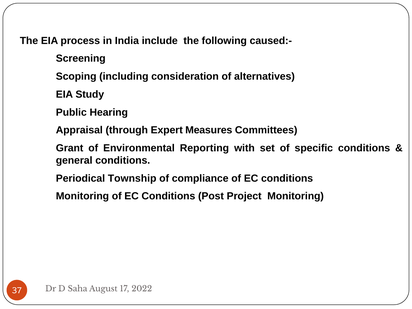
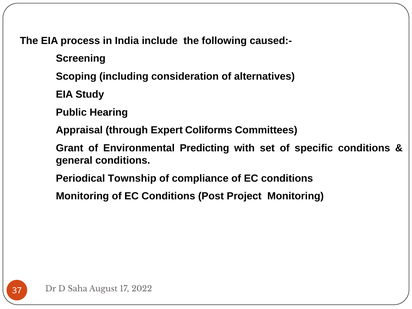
Measures: Measures -> Coliforms (209, 130)
Reporting: Reporting -> Predicting (205, 148)
